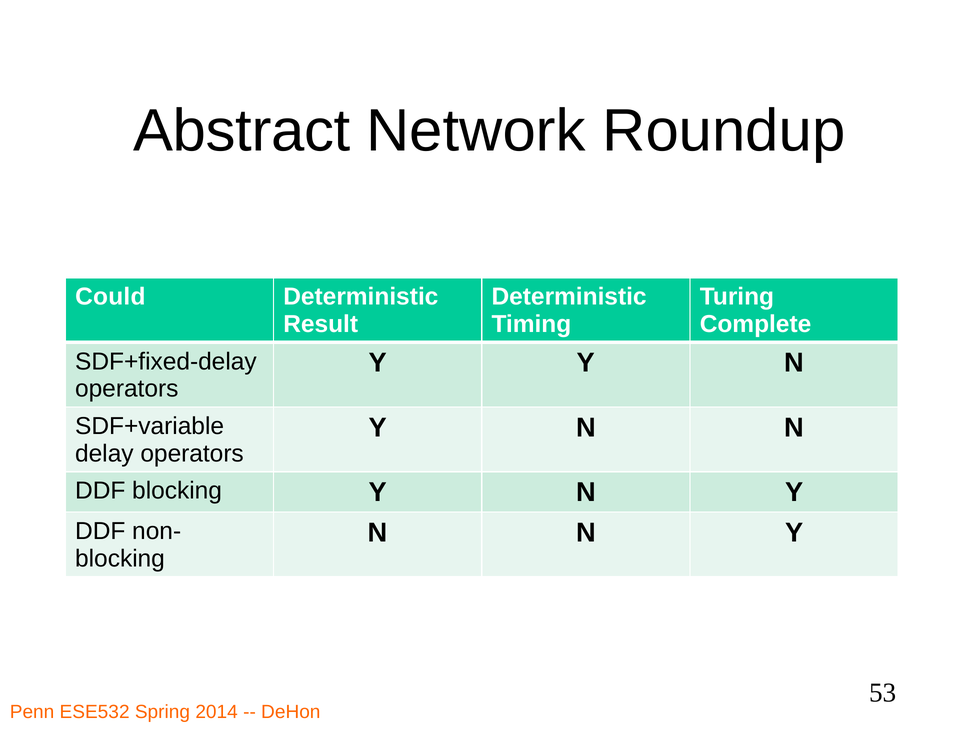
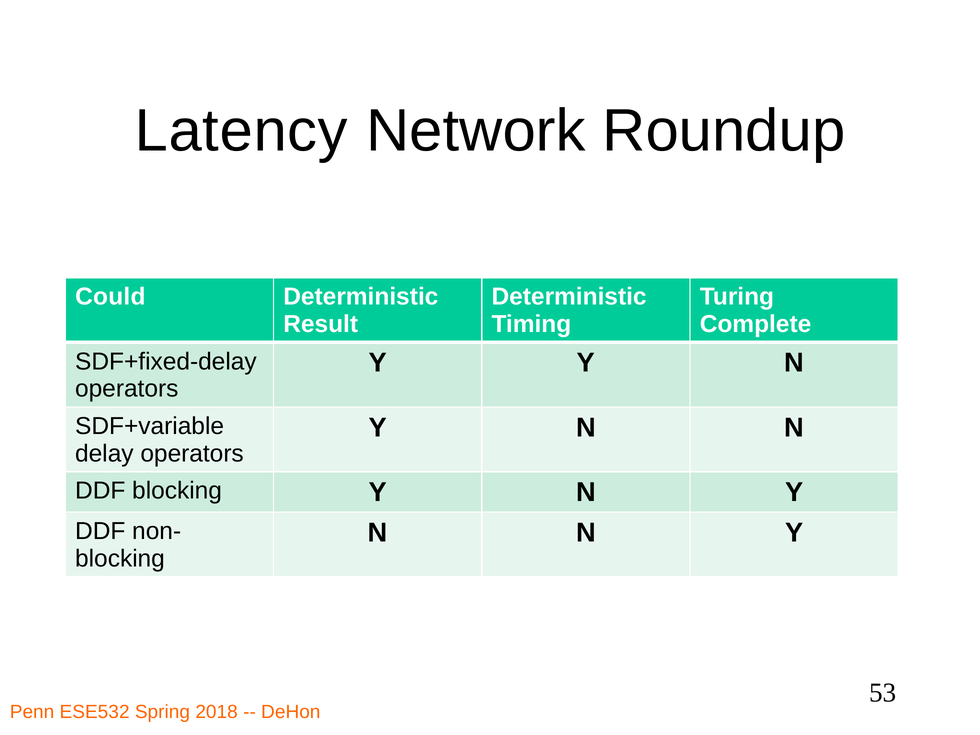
Abstract: Abstract -> Latency (241, 131)
2014: 2014 -> 2018 (217, 712)
